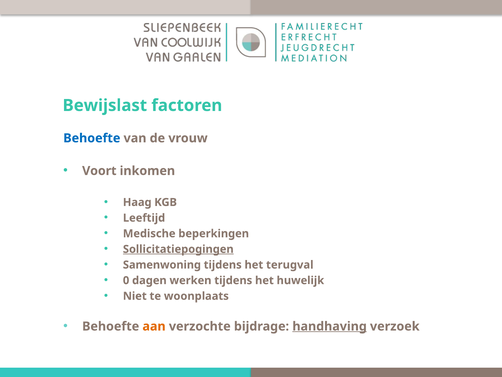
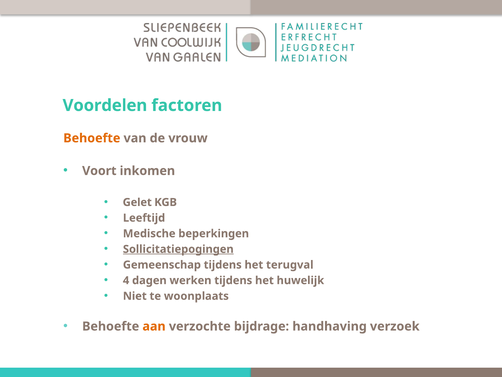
Bewijslast: Bewijslast -> Voordelen (105, 105)
Behoefte colour: blue -> orange (92, 138)
Haag: Haag -> Gelet (137, 202)
Samenwoning: Samenwoning -> Gemeenschap (162, 264)
0: 0 -> 4 (126, 280)
handhaving underline: present -> none (330, 326)
